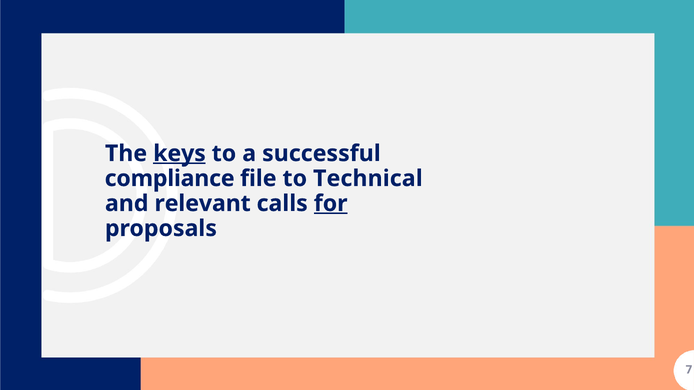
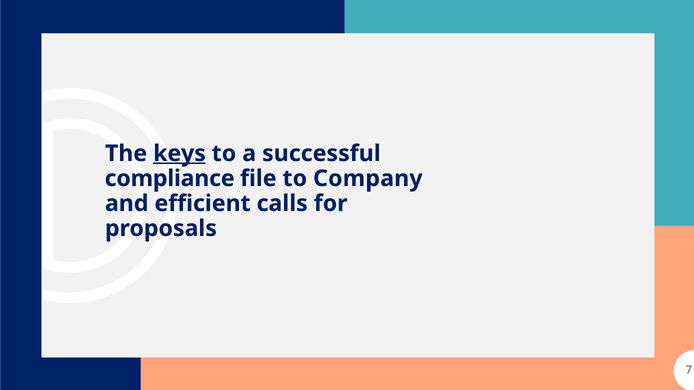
Technical: Technical -> Company (368, 179)
relevant: relevant -> efficient (203, 204)
for underline: present -> none (331, 204)
